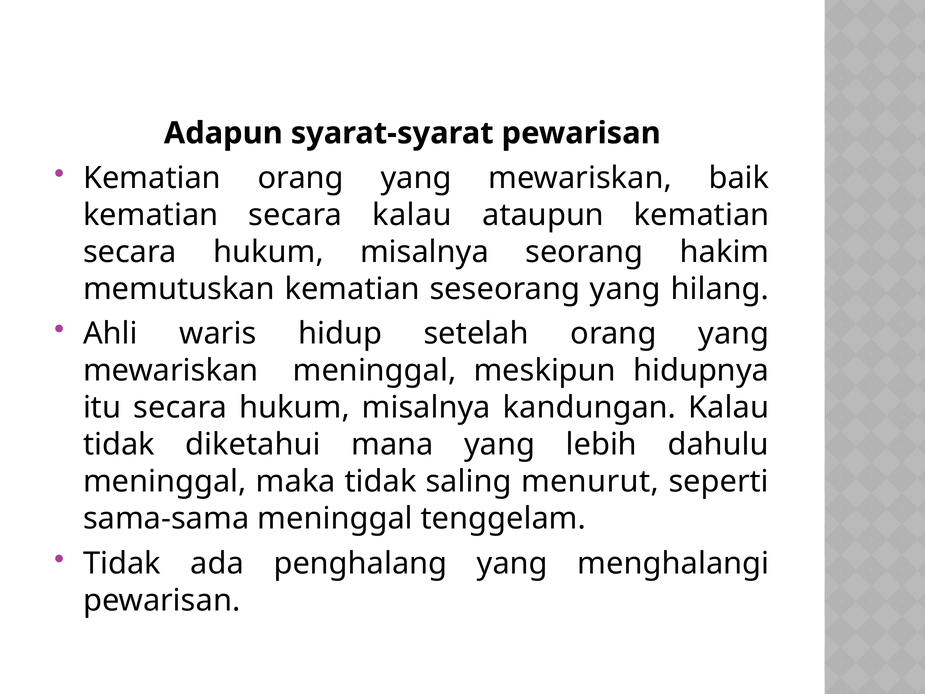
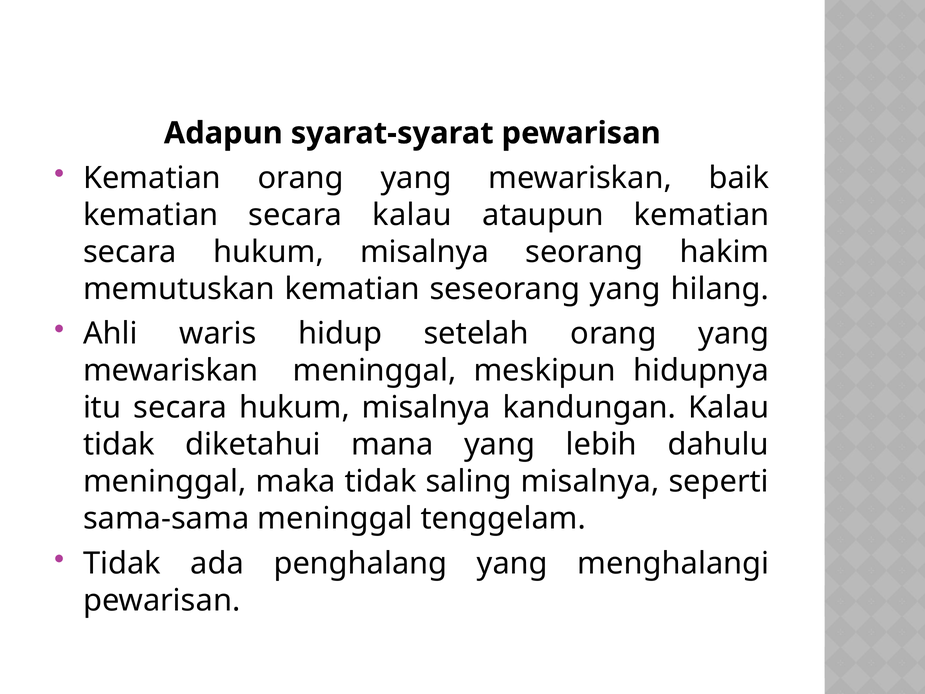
saling menurut: menurut -> misalnya (590, 482)
